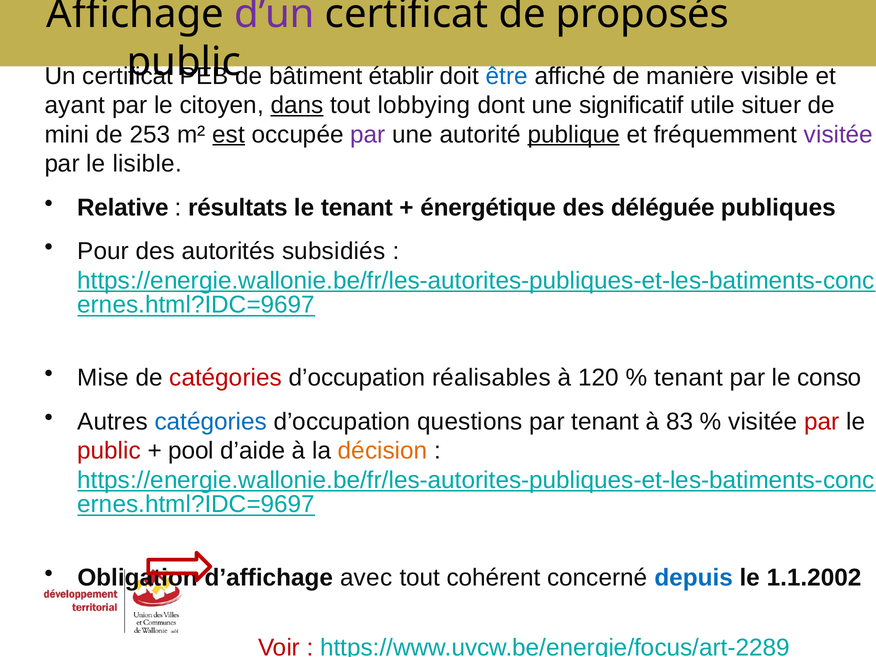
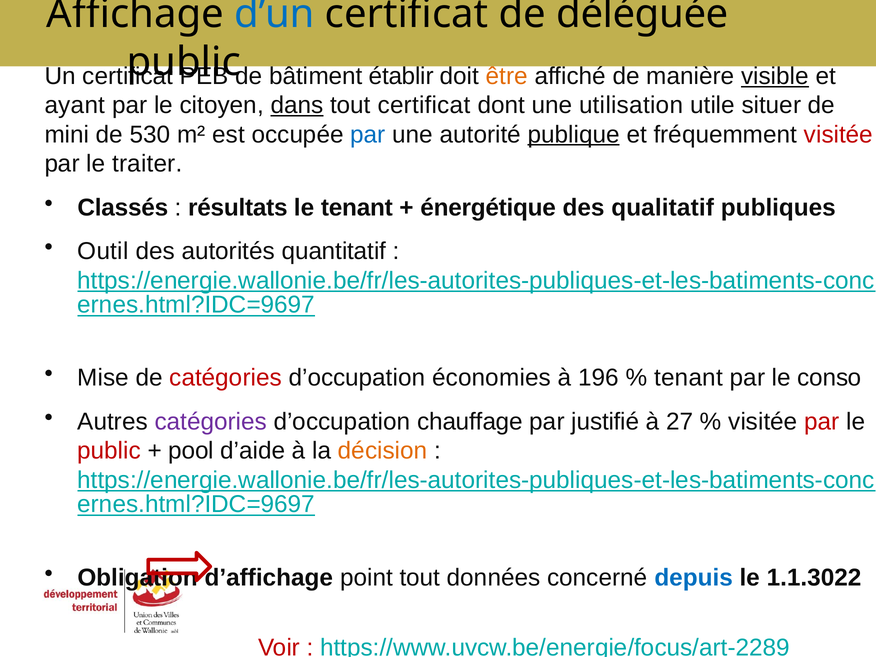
d’un colour: purple -> blue (274, 14)
proposés: proposés -> déléguée (642, 14)
être colour: blue -> orange (507, 76)
visible underline: none -> present (775, 76)
tout lobbying: lobbying -> certificat (424, 105)
significatif: significatif -> utilisation (631, 105)
253: 253 -> 530 (150, 135)
est underline: present -> none (229, 135)
par colour: purple -> blue (368, 135)
visitée colour: purple -> red (838, 135)
lisible: lisible -> traiter (147, 164)
Relative: Relative -> Classés (123, 208)
déléguée: déléguée -> qualitatif (663, 208)
Pour: Pour -> Outil (103, 251)
subsidiés: subsidiés -> quantitatif (334, 251)
réalisables: réalisables -> économies (492, 378)
120: 120 -> 196 (599, 378)
catégories colour: blue -> purple (211, 422)
questions: questions -> chauffage (470, 422)
par tenant: tenant -> justifié (605, 422)
83: 83 -> 27 (680, 422)
avec: avec -> point (366, 577)
cohérent: cohérent -> données (494, 577)
1.1.2002: 1.1.2002 -> 1.1.3022 (814, 577)
